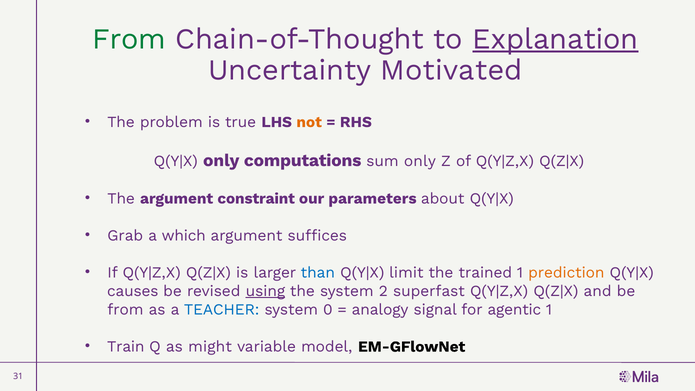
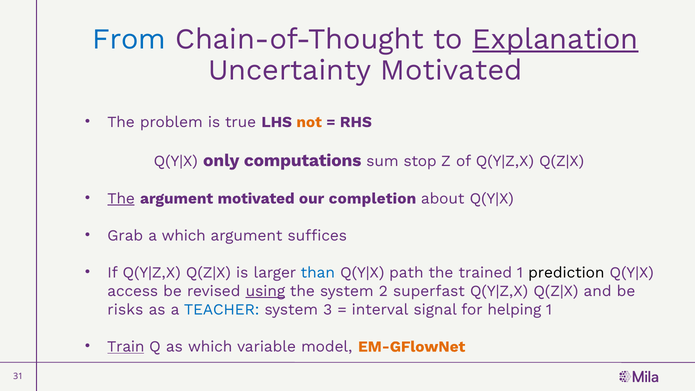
From colour: green -> blue (129, 39)
sum only: only -> stop (420, 161)
The underline: none -> present (121, 198)
argument constraint: constraint -> motivated (256, 198)
parameters: parameters -> completion (372, 198)
limit: limit -> path (406, 272)
prediction colour: orange -> black (566, 272)
causes: causes -> access (133, 291)
from: from -> risks (125, 310)
0: 0 -> 3 (328, 310)
analogy: analogy -> interval (380, 310)
agentic: agentic -> helping (514, 310)
Train underline: none -> present (126, 347)
as might: might -> which (210, 347)
EM-GFlowNet colour: black -> orange (412, 347)
